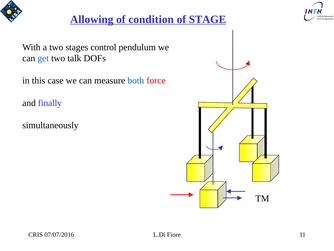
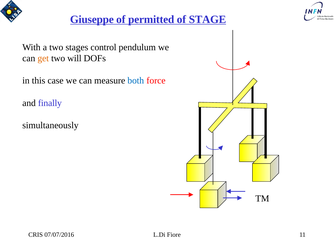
Allowing: Allowing -> Giuseppe (92, 19)
condition: condition -> permitted (151, 19)
get colour: blue -> orange (43, 58)
talk: talk -> will (74, 58)
